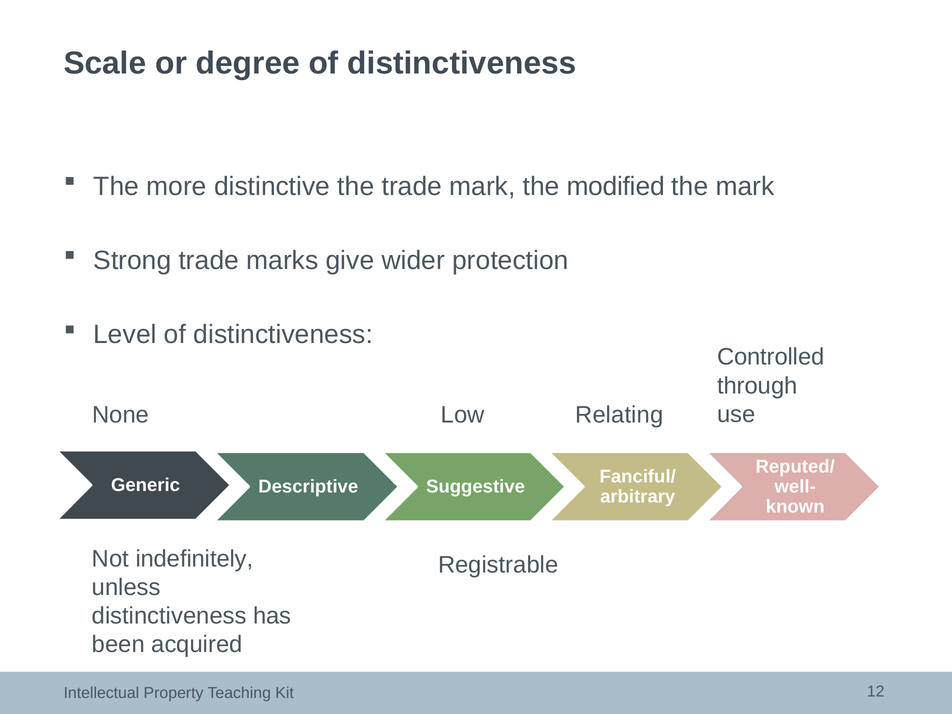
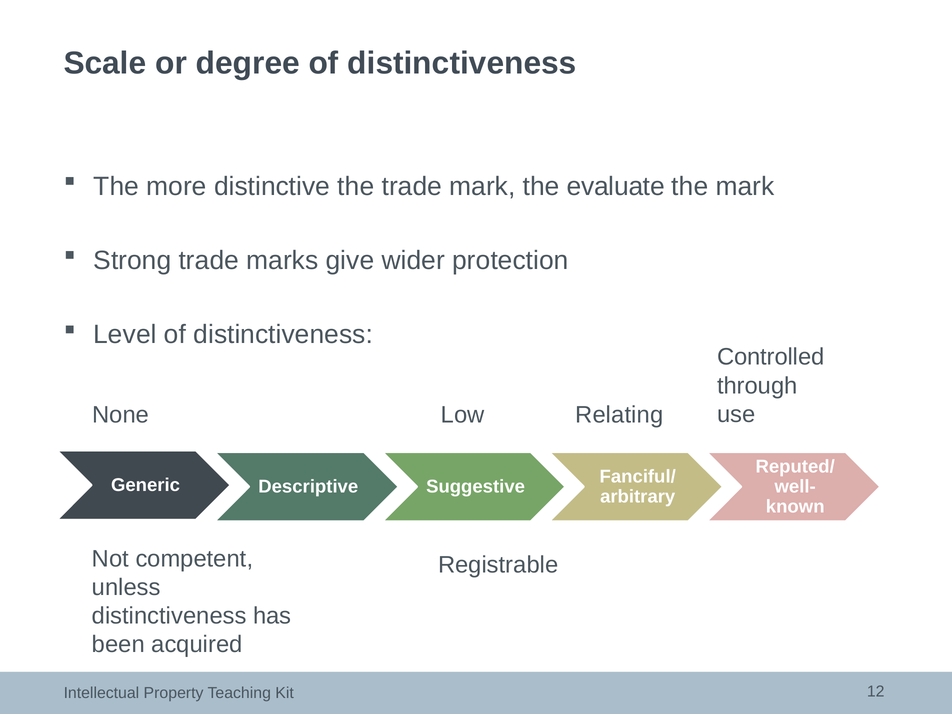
modified: modified -> evaluate (616, 186)
indefinitely: indefinitely -> competent (194, 559)
